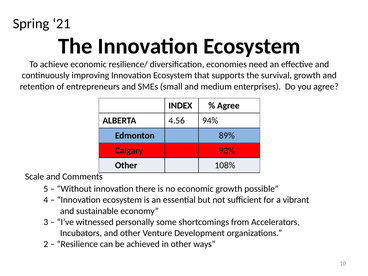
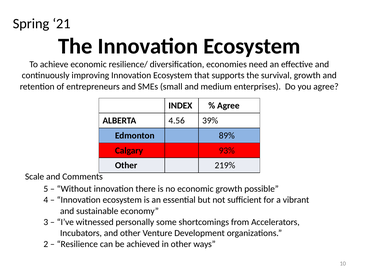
94%: 94% -> 39% (210, 121)
108%: 108% -> 219% (225, 165)
